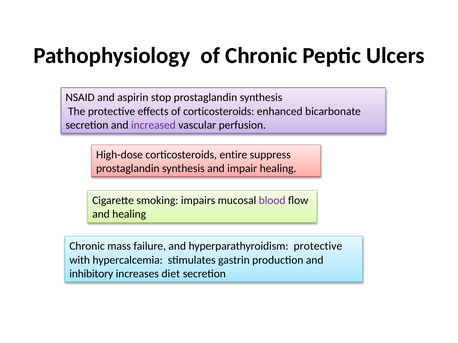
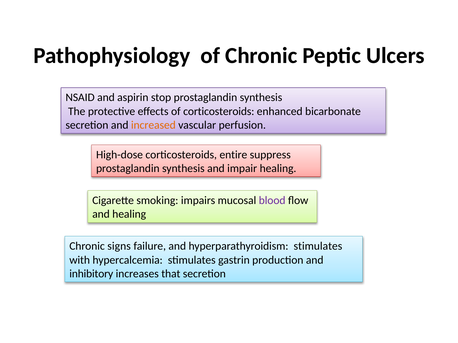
increased colour: purple -> orange (153, 125)
mass: mass -> signs (119, 247)
hyperparathyroidism protective: protective -> stimulates (318, 247)
diet: diet -> that (171, 274)
